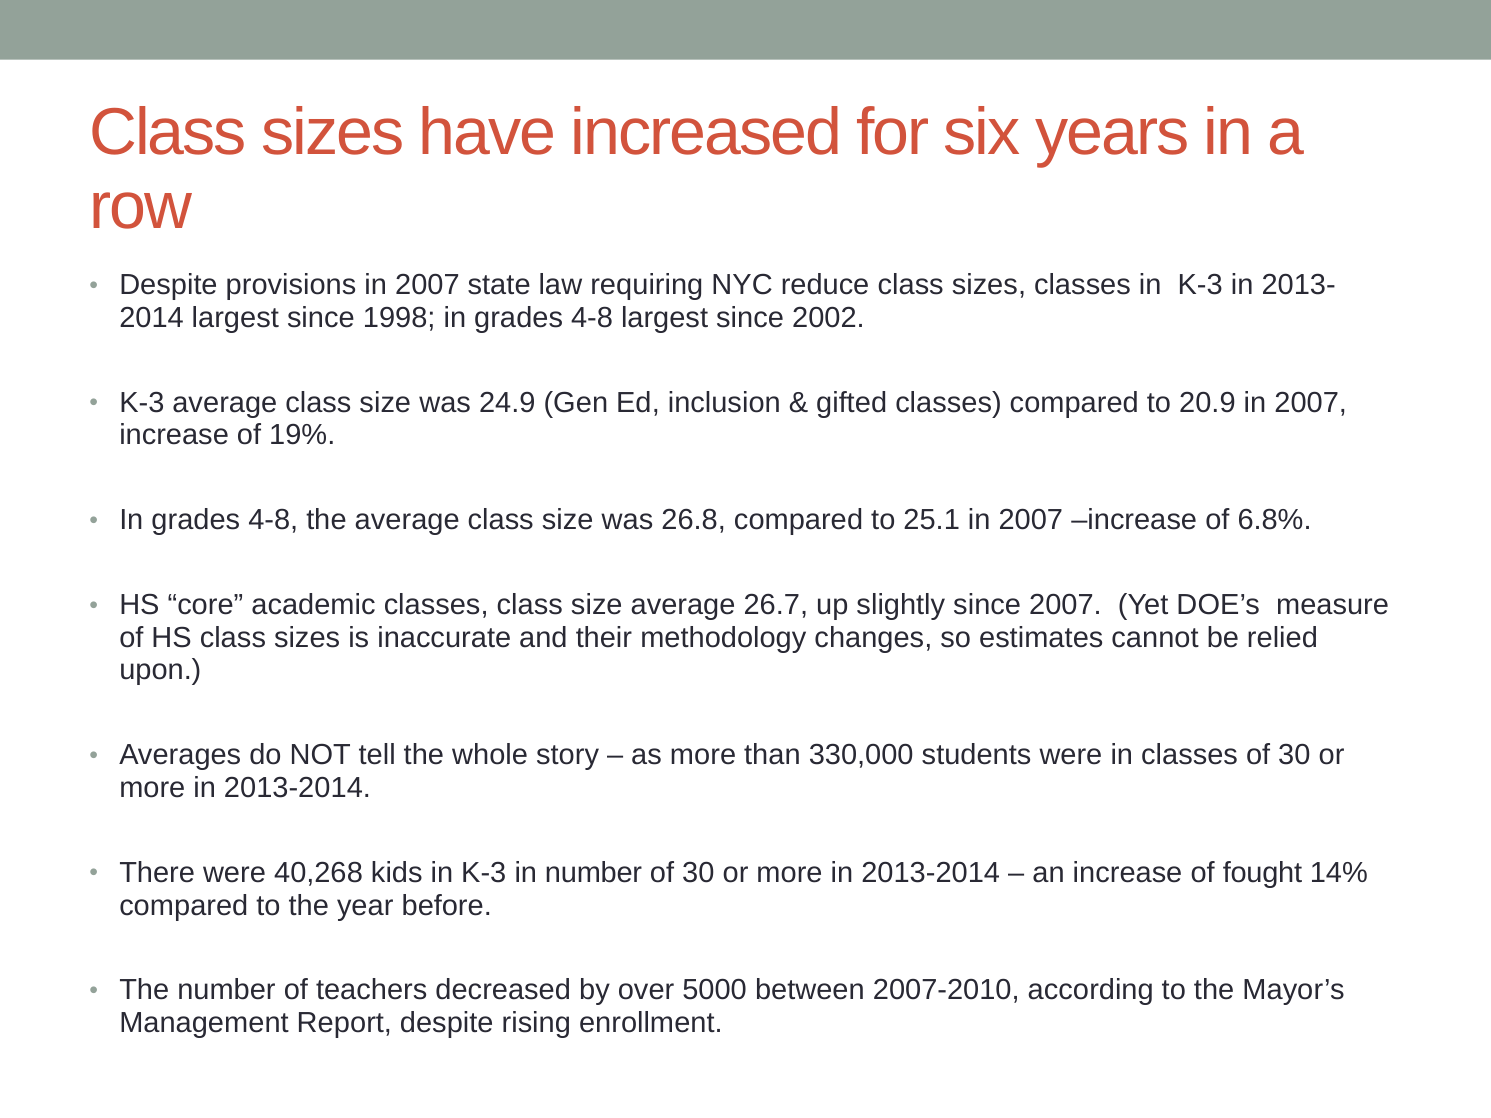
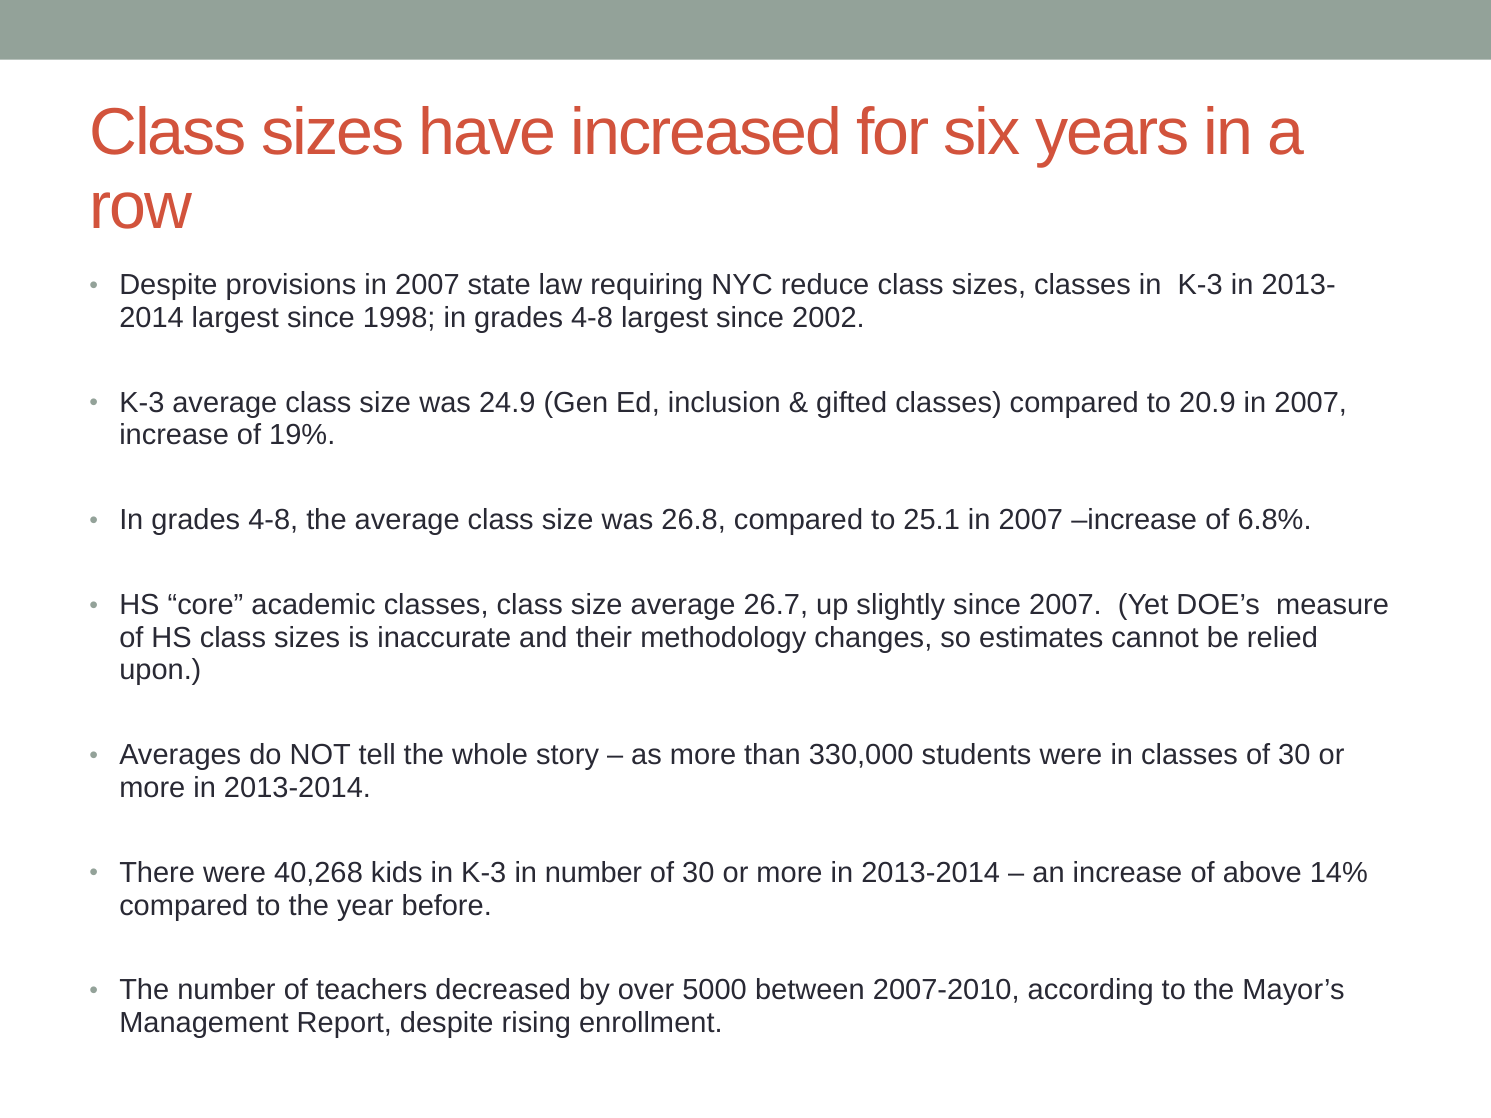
fought: fought -> above (1262, 873)
